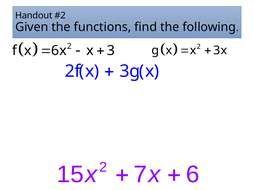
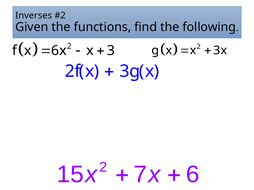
Handout: Handout -> Inverses (34, 15)
